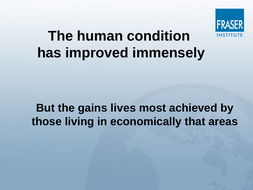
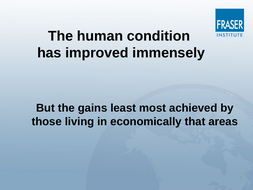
lives: lives -> least (123, 108)
